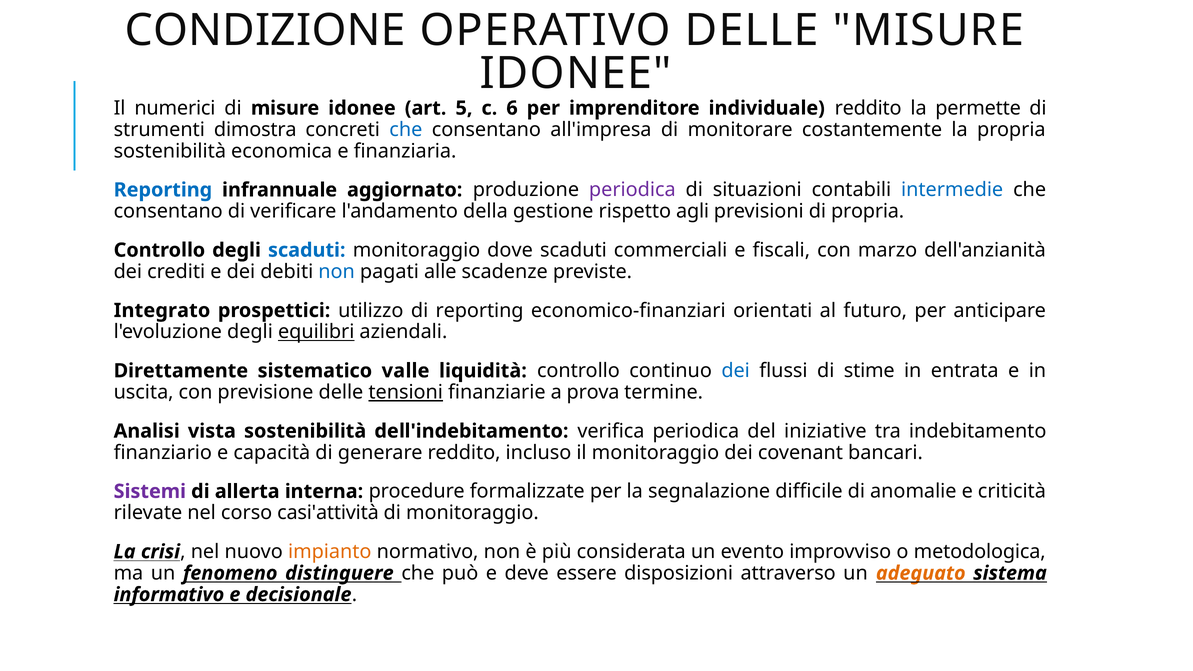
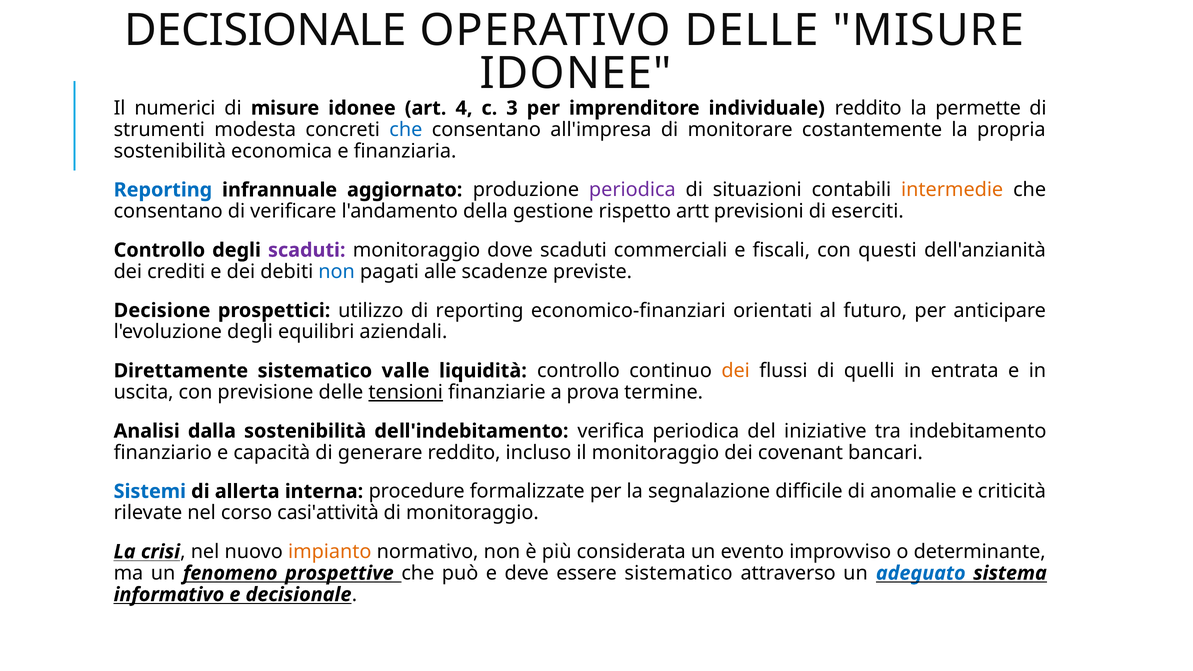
CONDIZIONE: CONDIZIONE -> DECISIONALE (265, 30)
5: 5 -> 4 (464, 108)
6: 6 -> 3 (512, 108)
dimostra: dimostra -> modesta (255, 130)
intermedie colour: blue -> orange (952, 190)
agli: agli -> artt (693, 211)
di propria: propria -> eserciti (867, 211)
scaduti colour: blue -> purple (307, 250)
marzo: marzo -> questi (887, 250)
Integrato: Integrato -> Decisione (162, 311)
equilibri underline: present -> none (316, 332)
dei colour: blue -> orange (736, 371)
stime: stime -> quelli (869, 371)
vista: vista -> dalla (212, 431)
Sistemi colour: purple -> blue (150, 491)
metodologica: metodologica -> determinante (980, 552)
distinguere: distinguere -> prospettive (339, 573)
essere disposizioni: disposizioni -> sistematico (678, 573)
adeguato colour: orange -> blue (921, 573)
